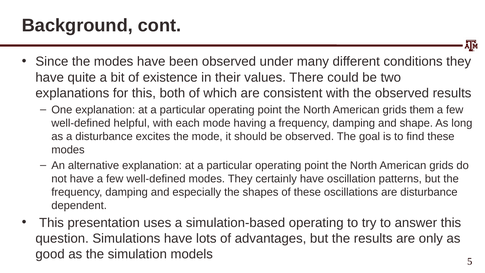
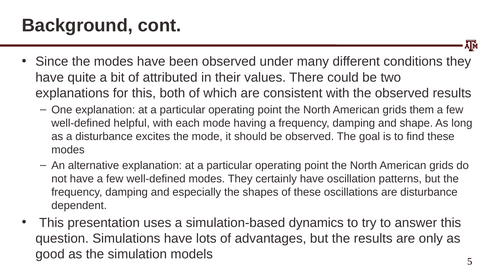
existence: existence -> attributed (170, 77)
simulation-based operating: operating -> dynamics (316, 223)
